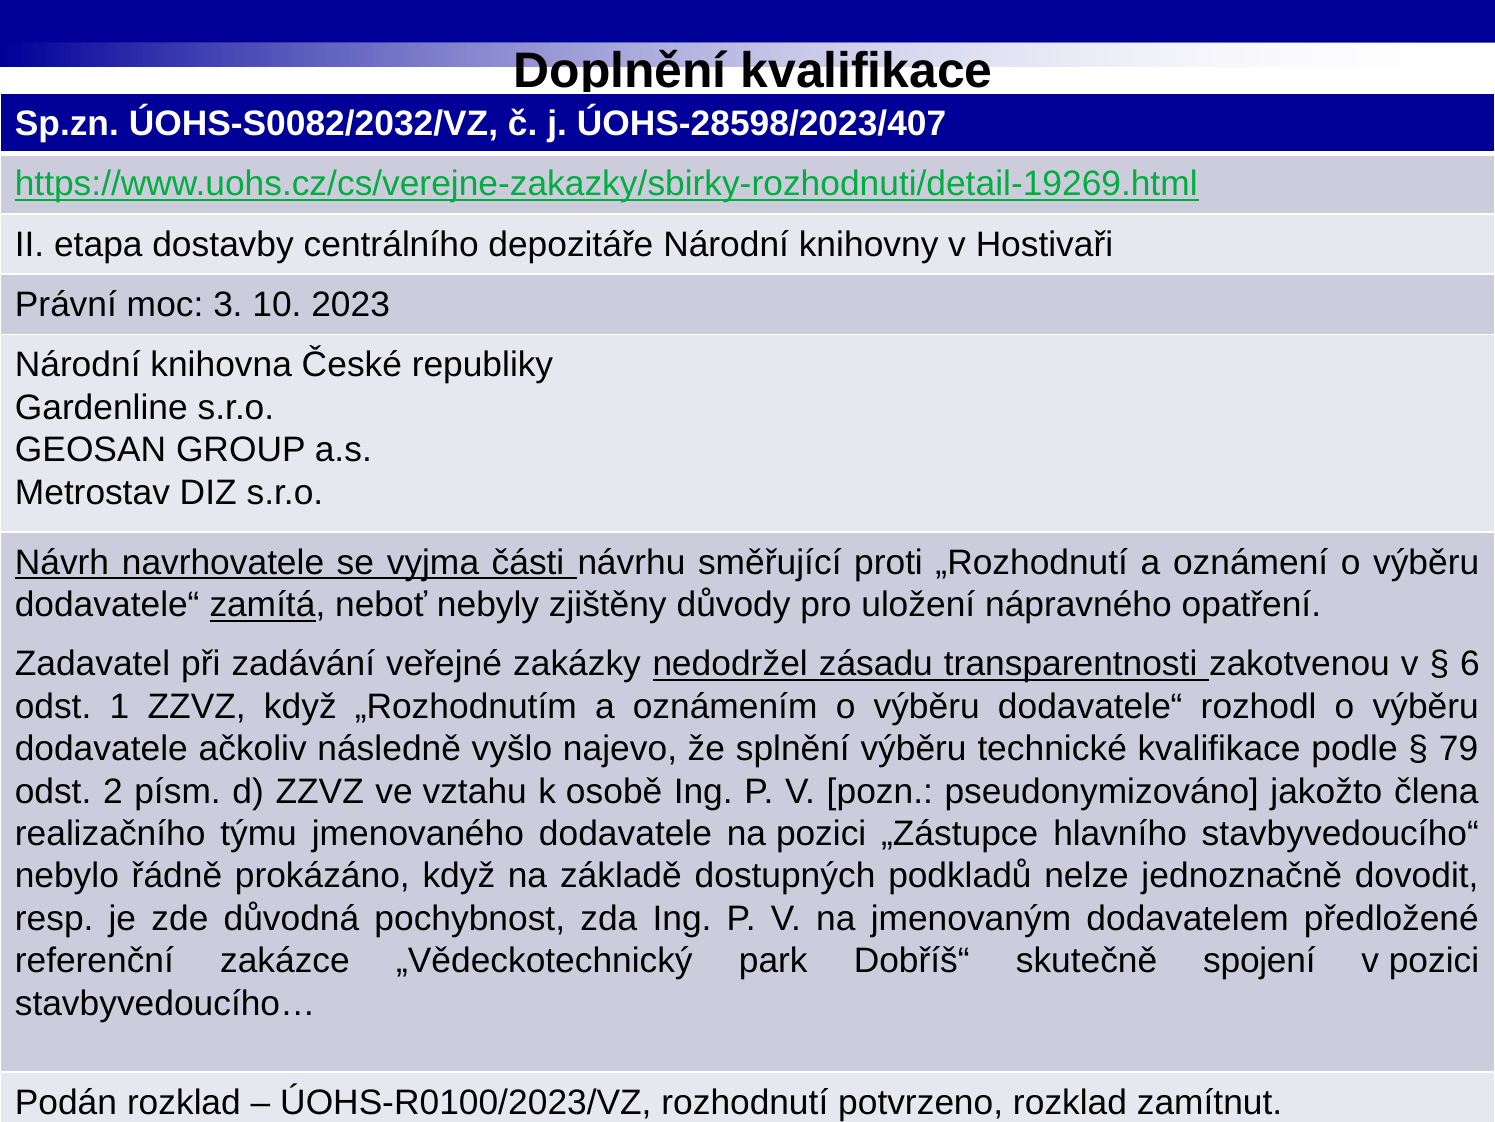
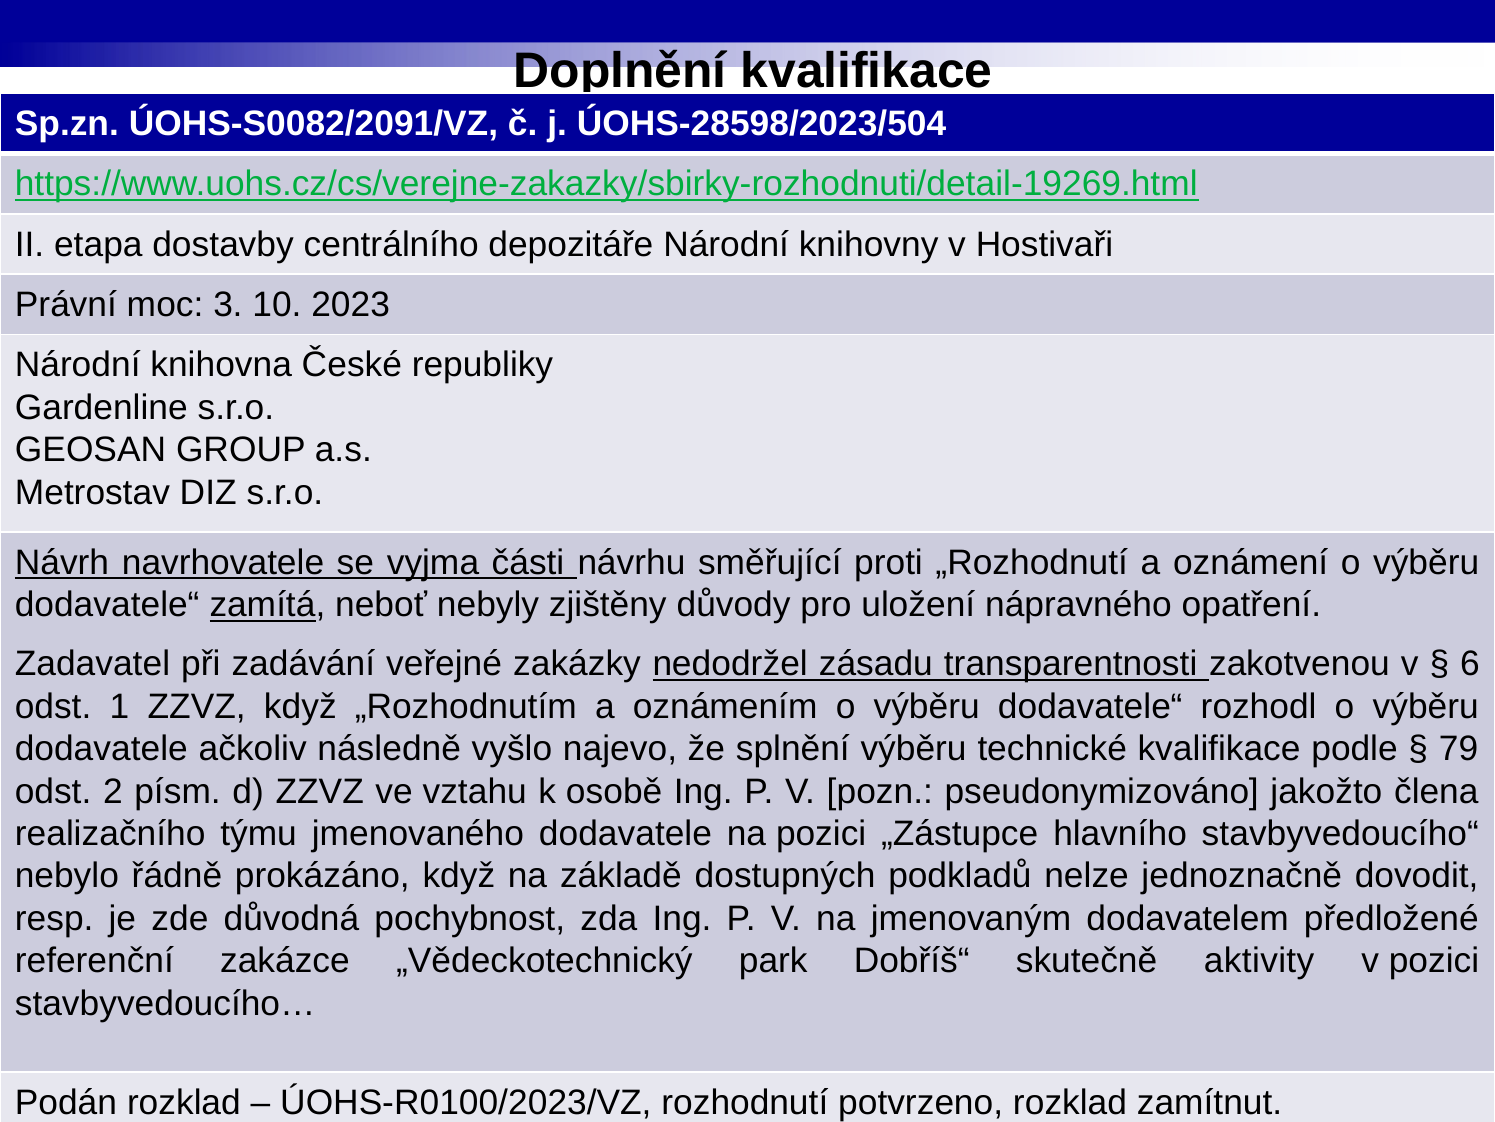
ÚOHS-S0082/2032/VZ: ÚOHS-S0082/2032/VZ -> ÚOHS-S0082/2091/VZ (313, 124)
ÚOHS-28598/2023/407: ÚOHS-28598/2023/407 -> ÚOHS-28598/2023/504 (762, 124)
spojení: spojení -> aktivity (1259, 960)
